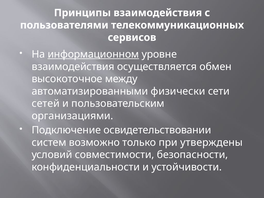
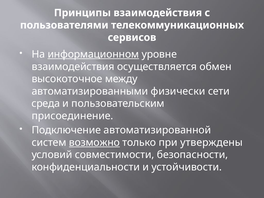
сетей: сетей -> среда (46, 104)
организациями: организациями -> присоединение (72, 116)
освидетельствовании: освидетельствовании -> автоматизированной (157, 130)
возможно underline: none -> present (94, 142)
